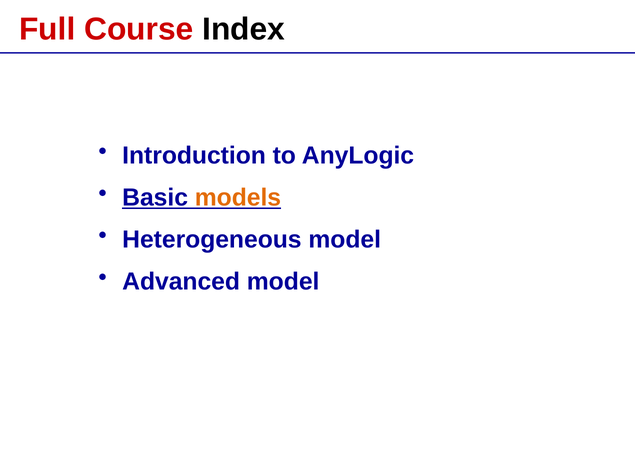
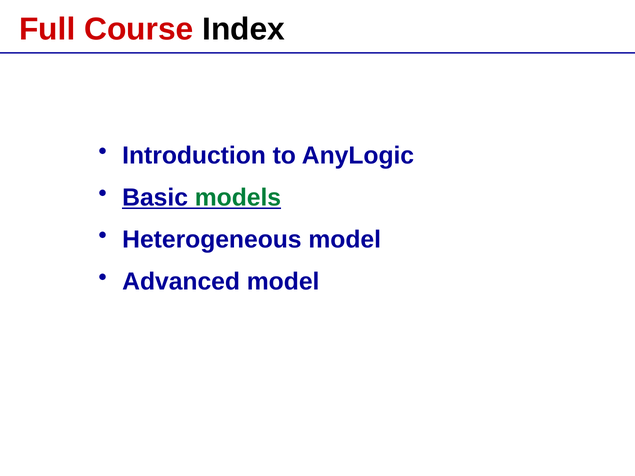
models colour: orange -> green (238, 198)
